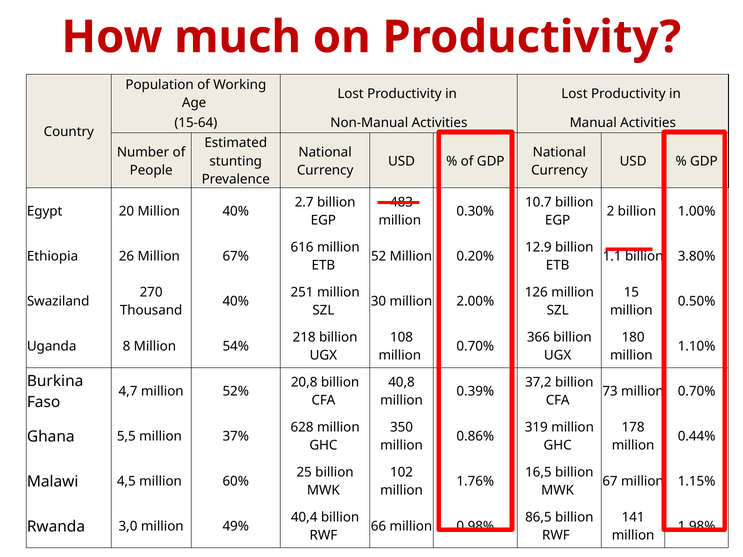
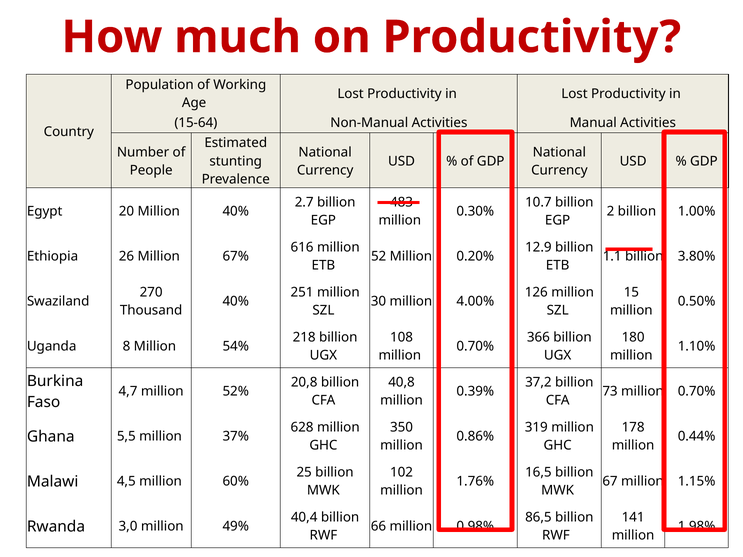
2.00%: 2.00% -> 4.00% (475, 301)
